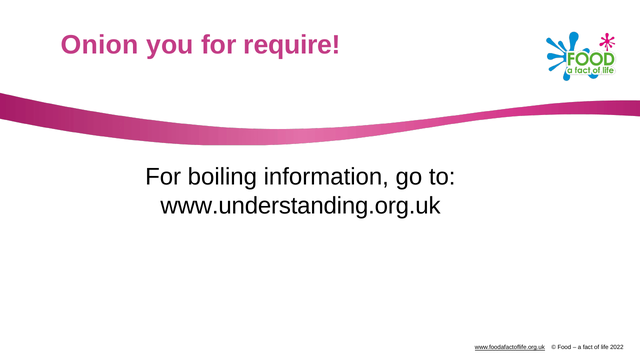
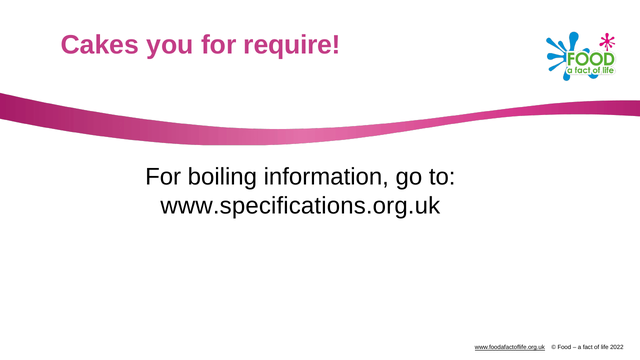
Onion: Onion -> Cakes (100, 45)
www.understanding.org.uk: www.understanding.org.uk -> www.specifications.org.uk (300, 206)
